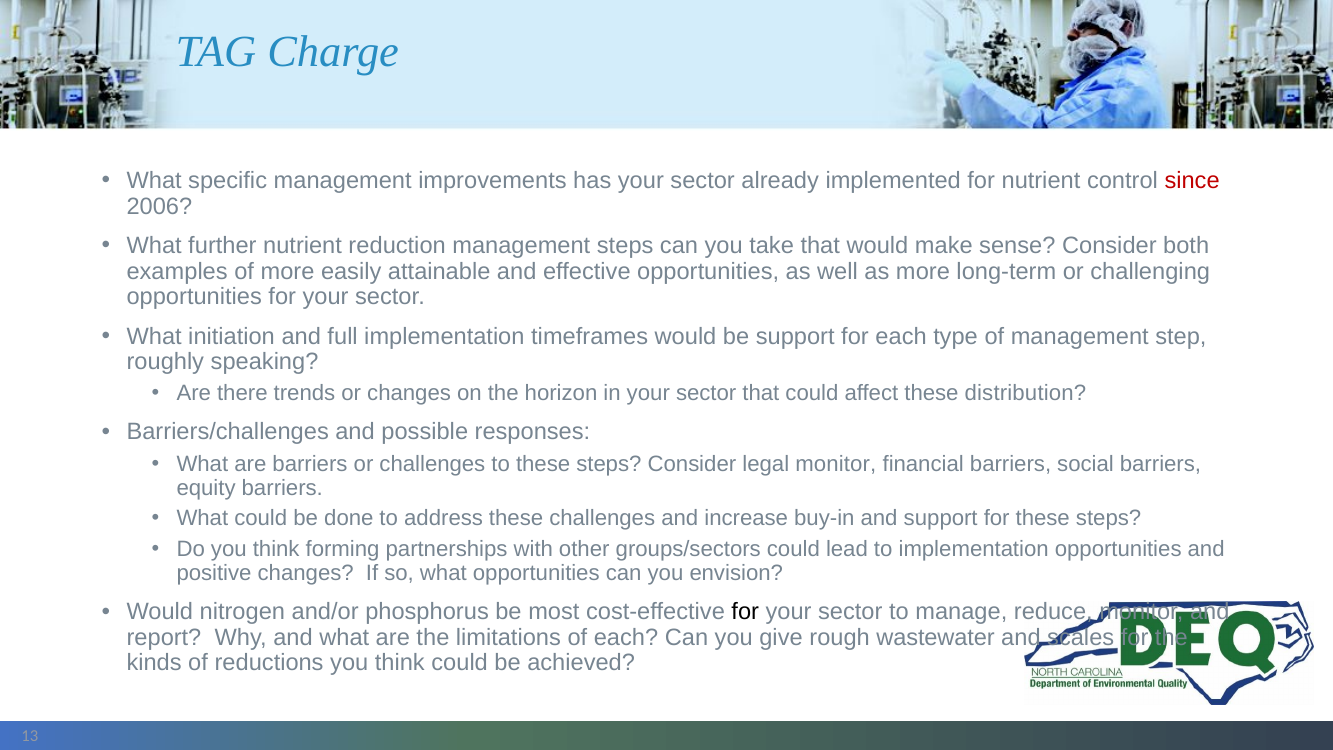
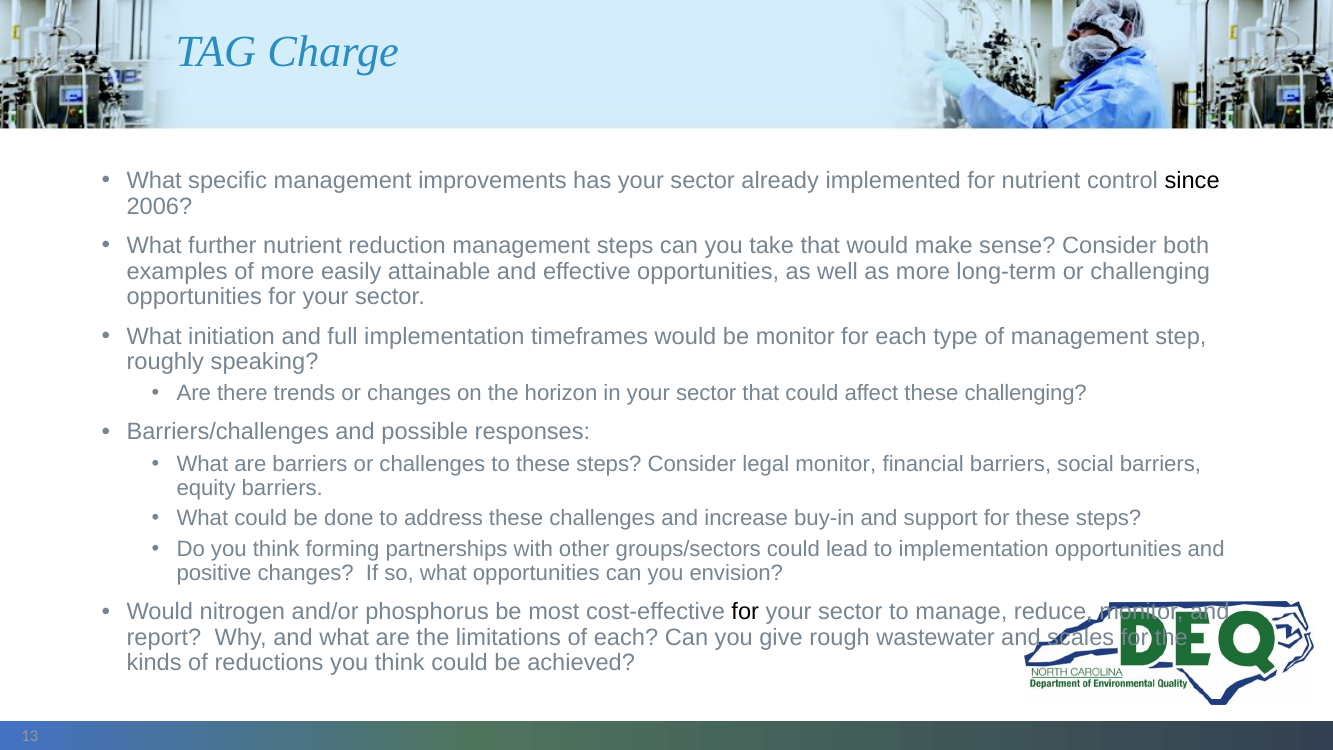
since colour: red -> black (1192, 181)
be support: support -> monitor (795, 336)
these distribution: distribution -> challenging (1026, 393)
